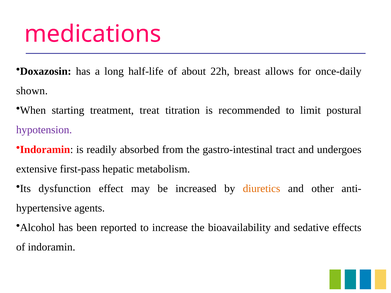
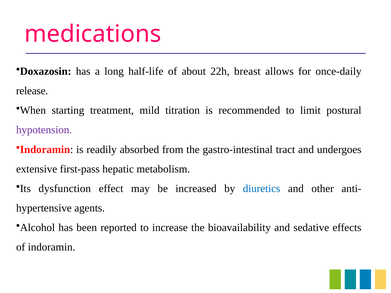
shown: shown -> release (32, 91)
treat: treat -> mild (150, 110)
diuretics colour: orange -> blue (262, 189)
